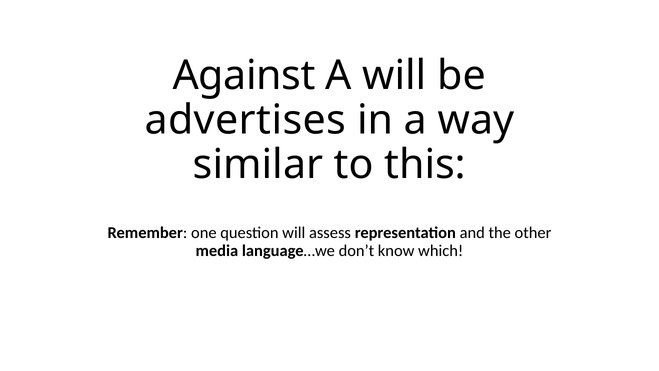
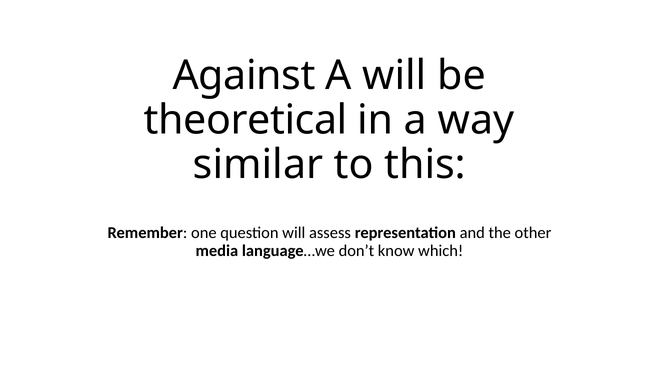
advertises: advertises -> theoretical (246, 120)
